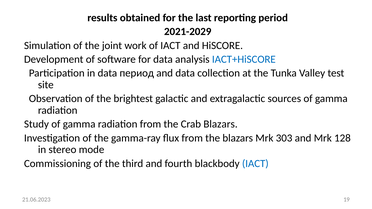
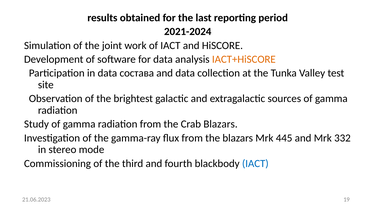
2021-2029: 2021-2029 -> 2021-2024 (188, 32)
IACT+HiSCORE colour: blue -> orange (244, 59)
период: период -> состава (137, 73)
303: 303 -> 445 (284, 138)
128: 128 -> 332 (342, 138)
